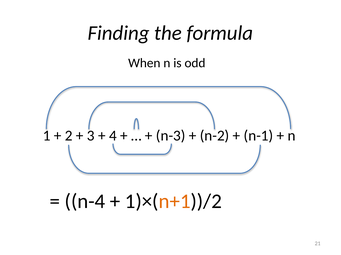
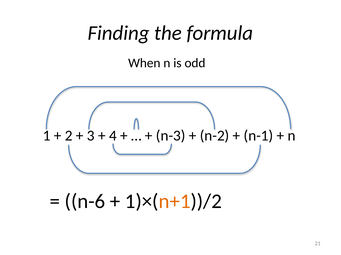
n-4: n-4 -> n-6 (85, 202)
